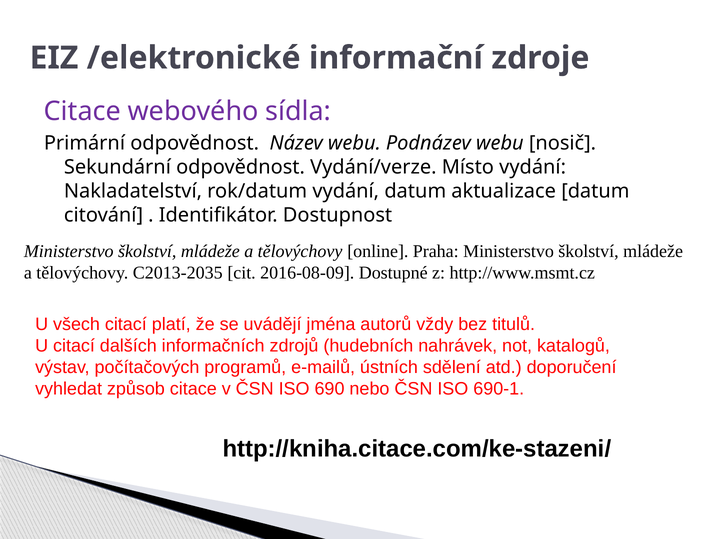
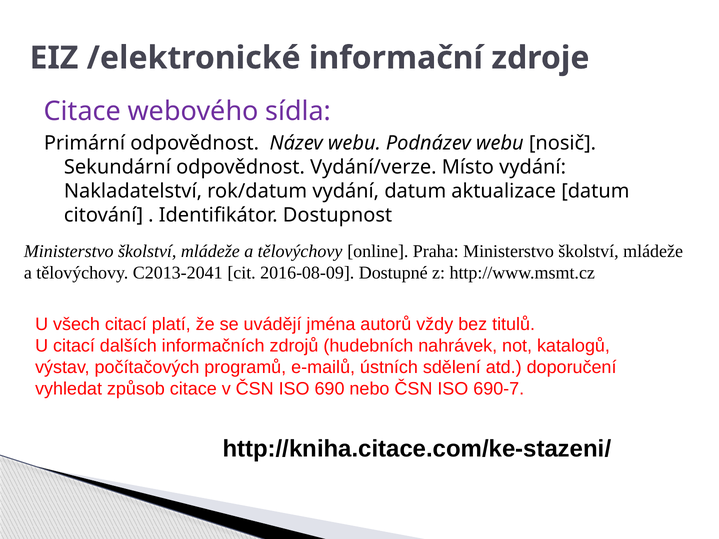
C2013-2035: C2013-2035 -> C2013-2041 (178, 273)
690-1: 690-1 -> 690-7 (499, 389)
